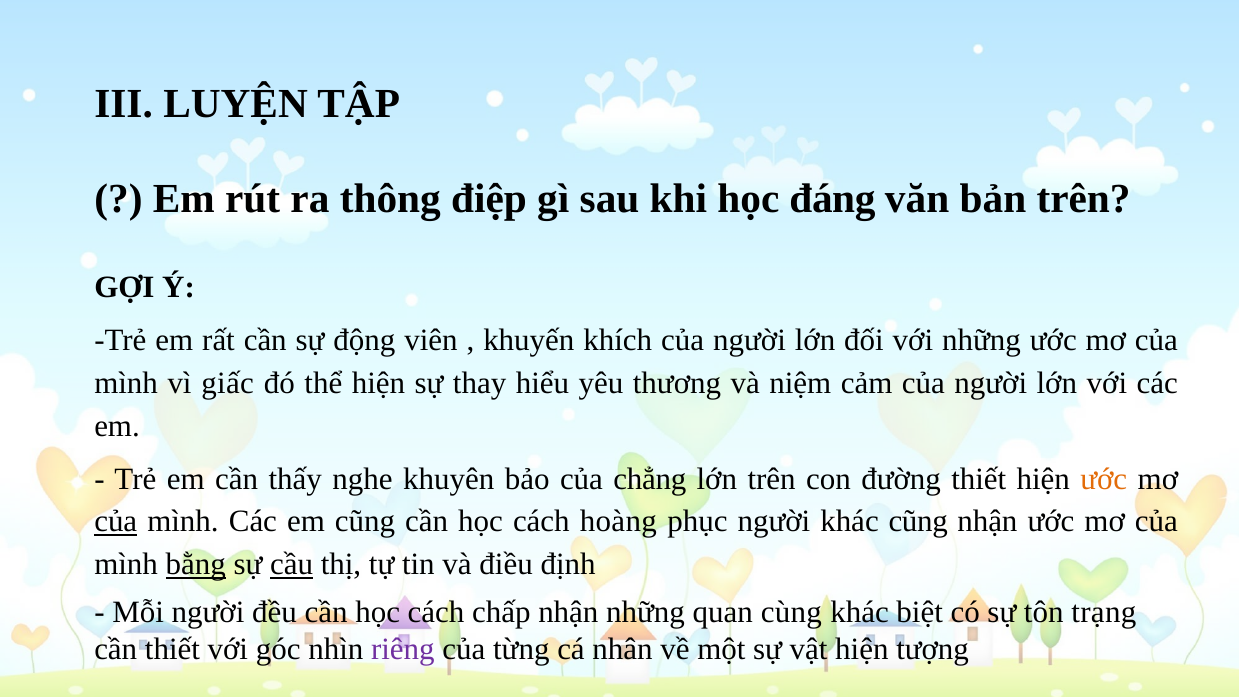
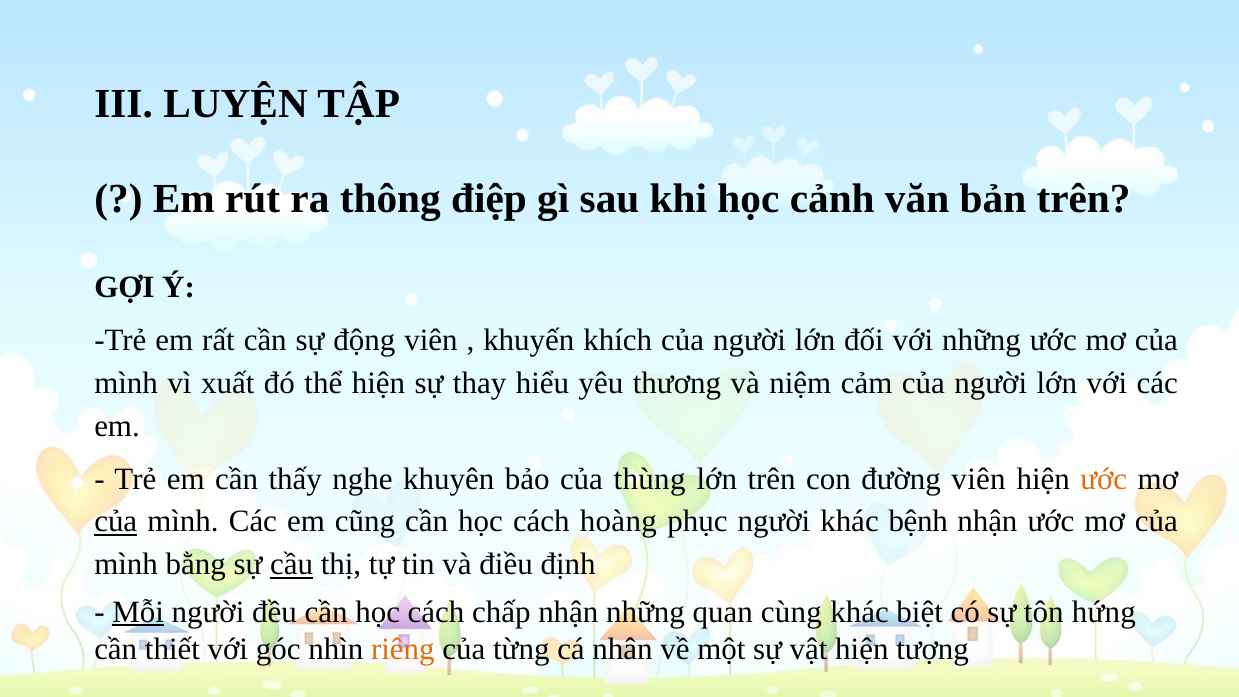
đáng: đáng -> cảnh (832, 199)
giấc: giấc -> xuất (228, 383)
chẳng: chẳng -> thùng (650, 479)
đường thiết: thiết -> viên (979, 479)
khác cũng: cũng -> bệnh (918, 522)
bằng underline: present -> none (196, 564)
Mỗi underline: none -> present (138, 612)
trạng: trạng -> hứng (1104, 612)
riêng colour: purple -> orange (403, 649)
